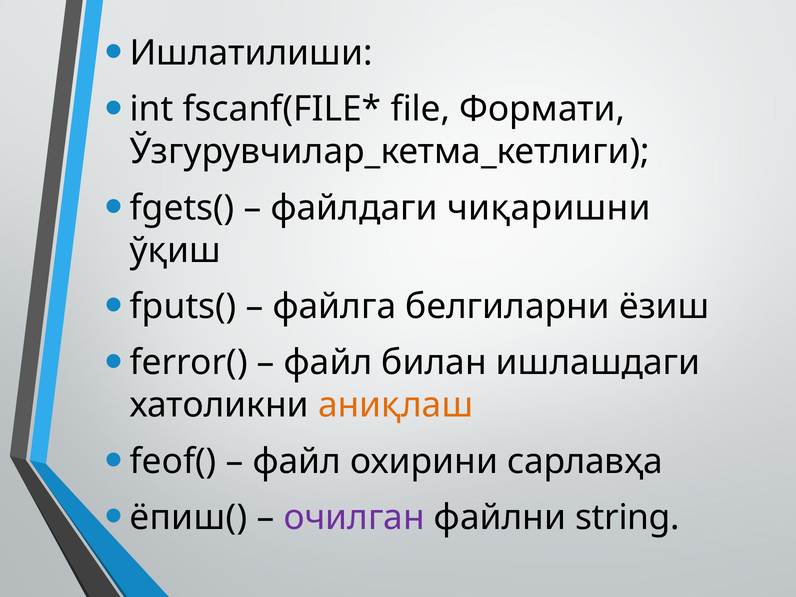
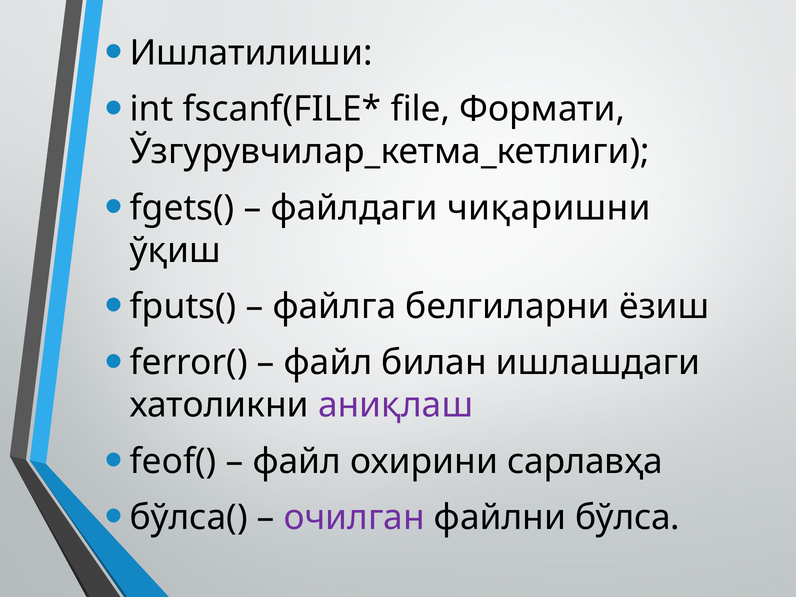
аниқлаш colour: orange -> purple (396, 405)
ёпиш(: ёпиш( -> бўлса( (189, 518)
string: string -> бўлса (628, 518)
